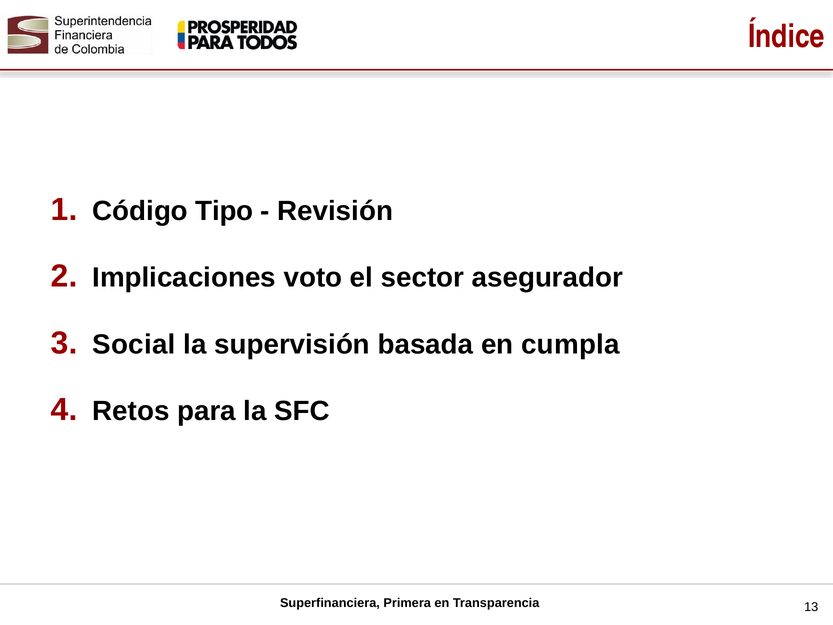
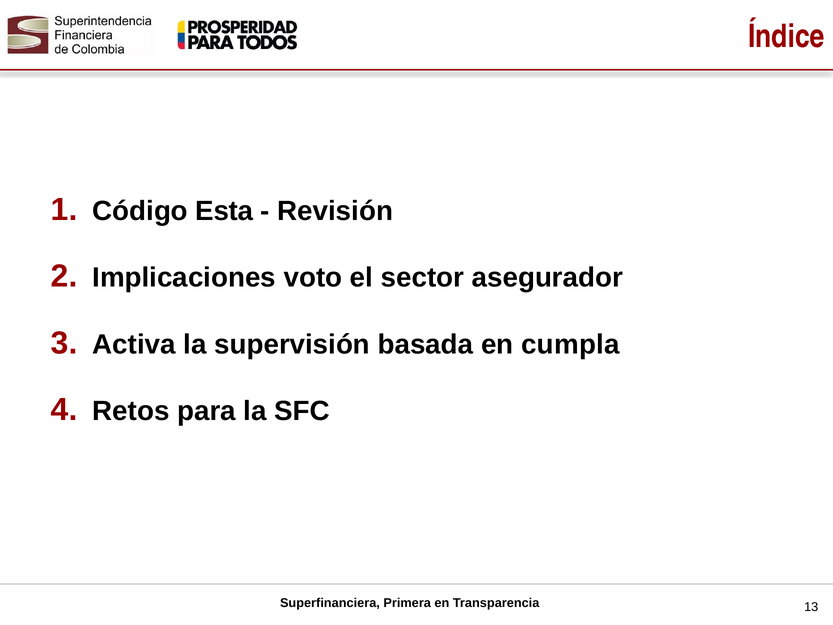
Tipo: Tipo -> Esta (224, 211)
Social: Social -> Activa (134, 344)
